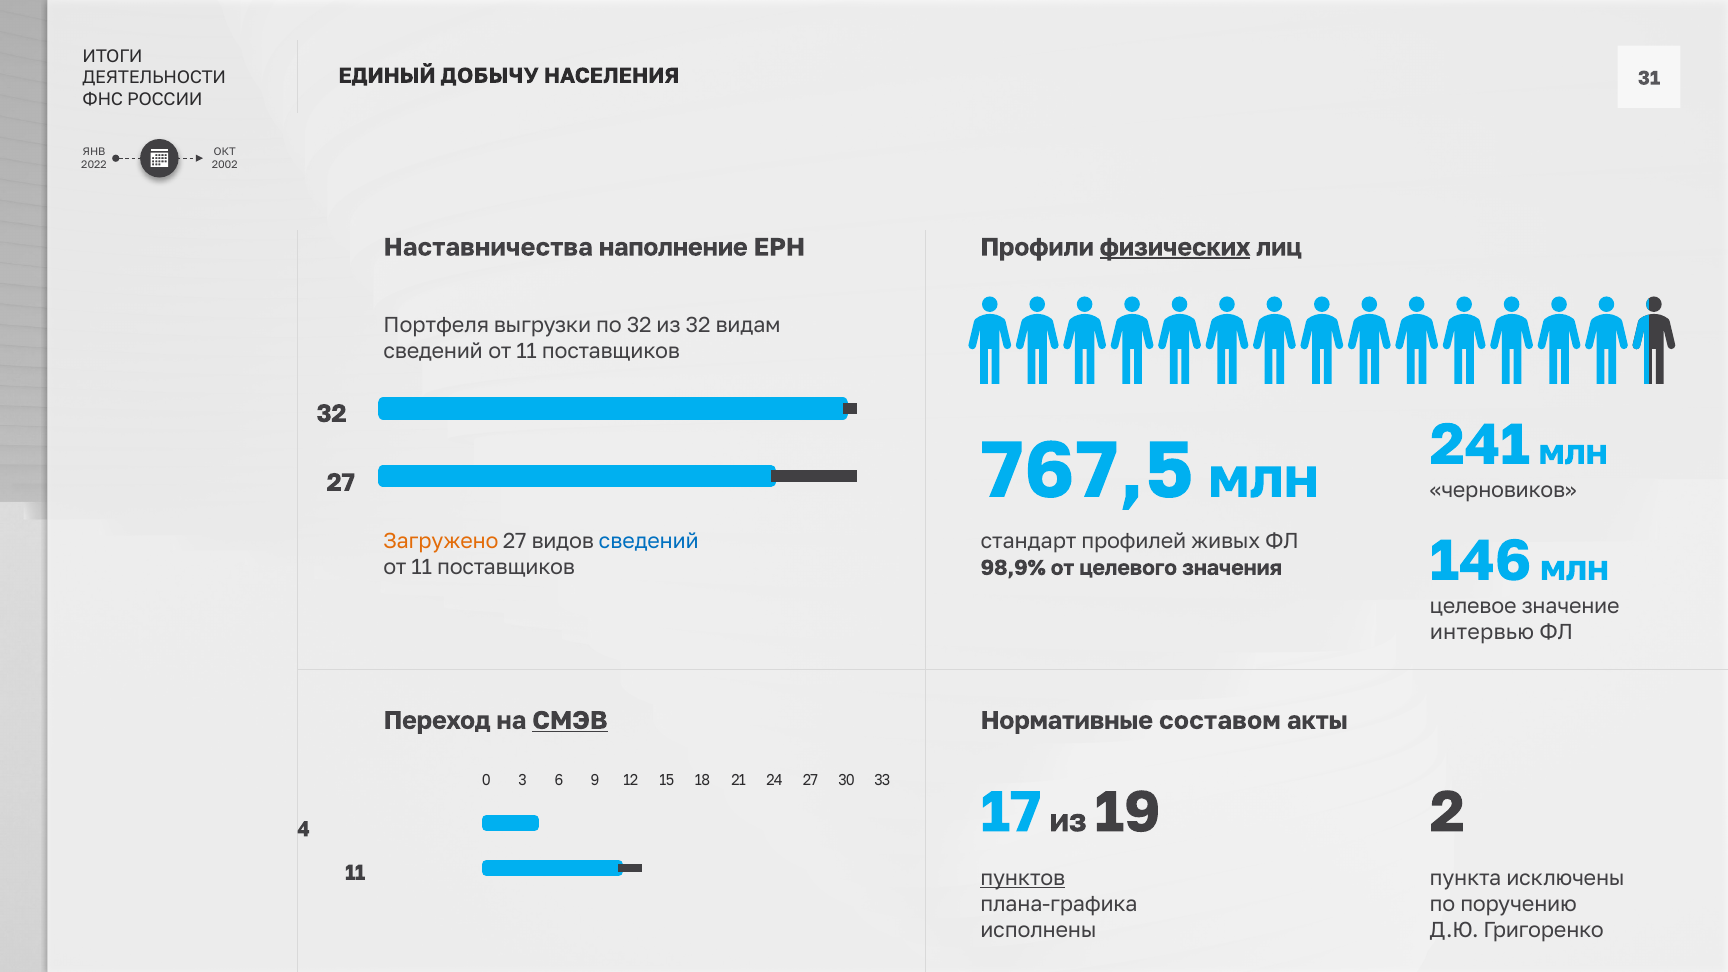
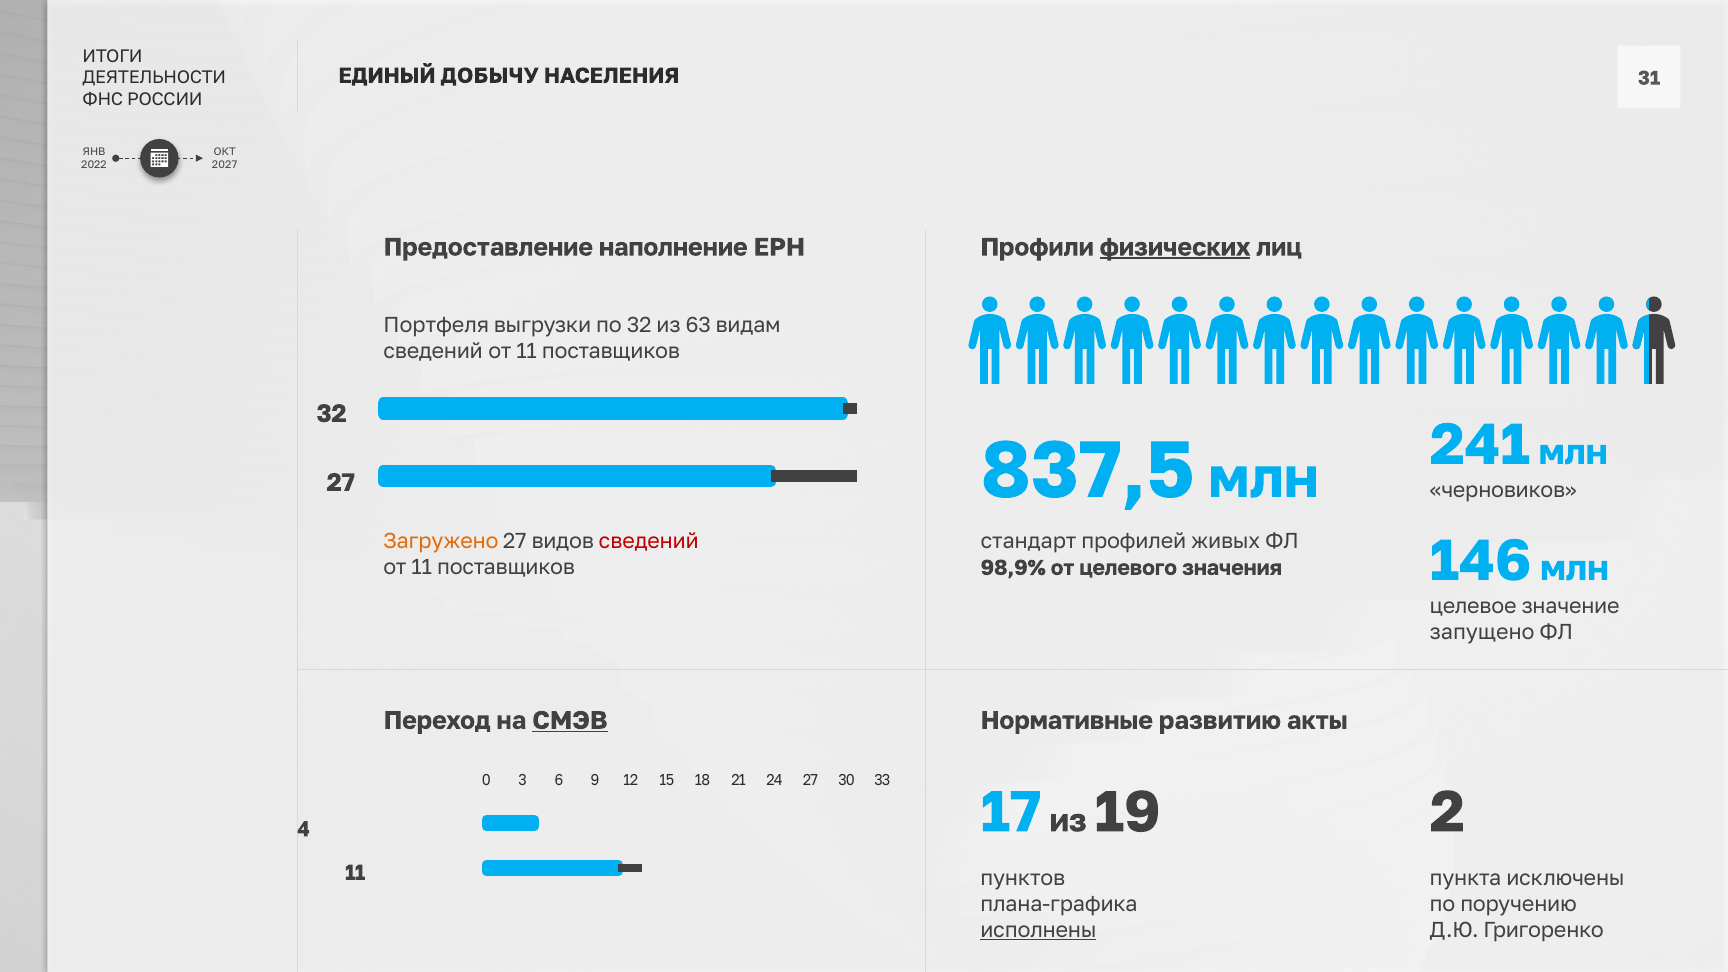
2002: 2002 -> 2027 (225, 165)
Наставничества: Наставничества -> Предоставление (488, 247)
из 32: 32 -> 63 (698, 326)
767,5: 767,5 -> 837,5 (1088, 471)
сведений colour: blue -> red (649, 542)
интервью: интервью -> запущено (1482, 632)
составом: составом -> развитию (1220, 720)
пунктов underline: present -> none (1023, 878)
исполнены underline: none -> present (1038, 930)
